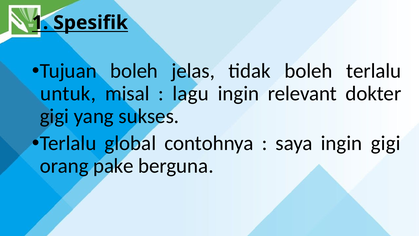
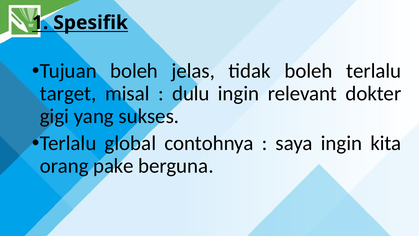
untuk: untuk -> target (68, 93)
lagu: lagu -> dulu (191, 93)
ingin gigi: gigi -> kita (386, 143)
